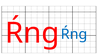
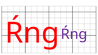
Ŕng colour: blue -> purple (74, 34)
